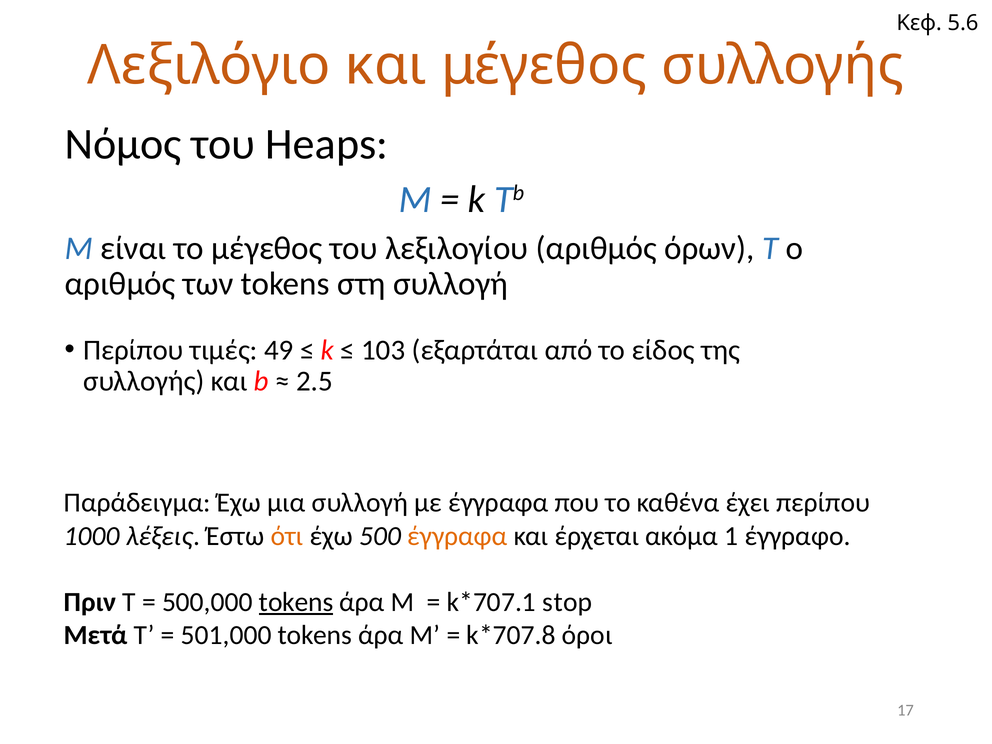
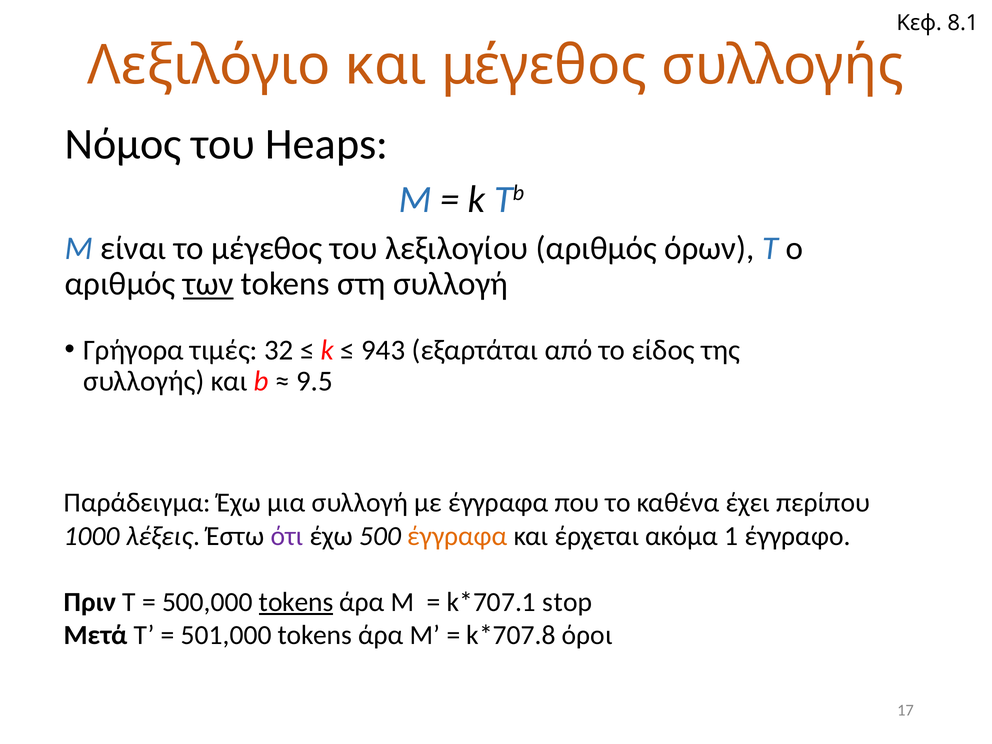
5.6: 5.6 -> 8.1 (963, 23)
των underline: none -> present (208, 284)
Περίπου: Περίπου -> Γρήγορα (133, 350)
49: 49 -> 32 (279, 350)
103: 103 -> 943 (383, 350)
2.5: 2.5 -> 9.5 (314, 381)
ότι colour: orange -> purple (287, 536)
